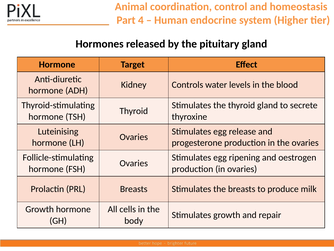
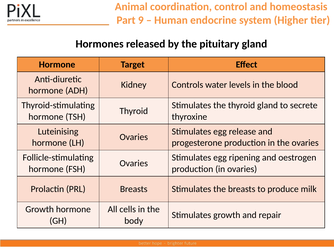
4: 4 -> 9 (141, 20)
